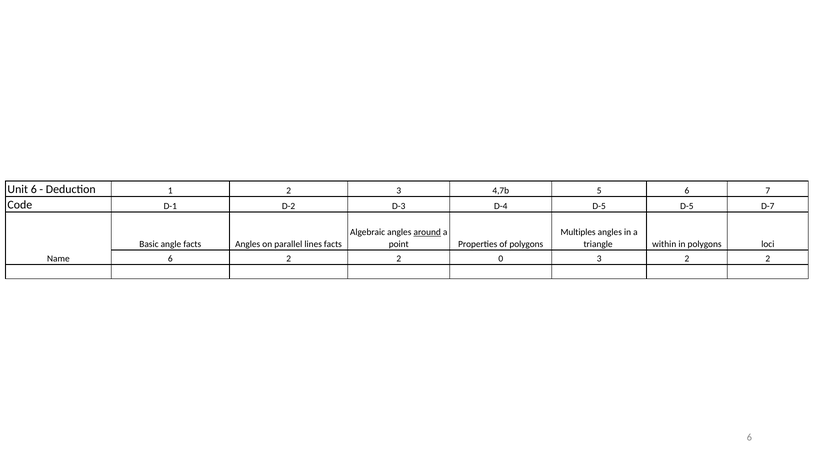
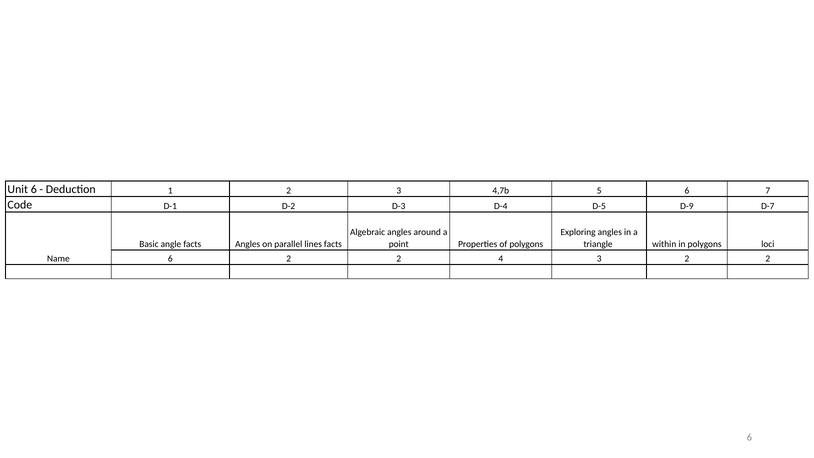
D-5 D-5: D-5 -> D-9 (687, 206)
around underline: present -> none (427, 232)
Multiples: Multiples -> Exploring (578, 232)
0: 0 -> 4 (501, 259)
